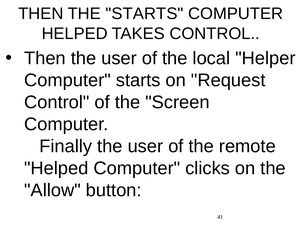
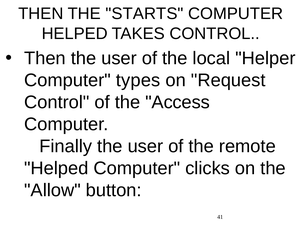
Computer starts: starts -> types (138, 80)
Screen: Screen -> Access (177, 102)
